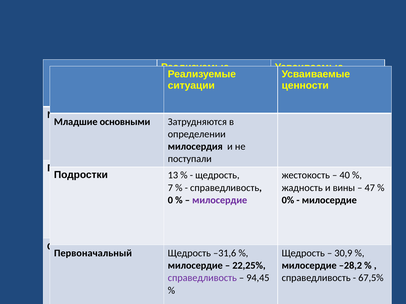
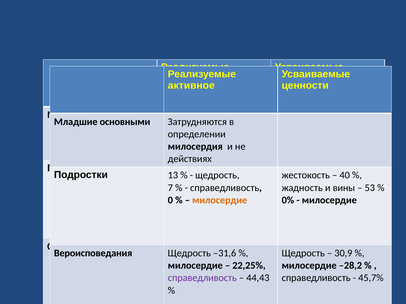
ситуации: ситуации -> активное (191, 86)
поступали: поступали -> действиях (190, 159)
47: 47 -> 53 (370, 188)
милосердие colour: purple -> orange (220, 200)
Первоначальный: Первоначальный -> Вероисповедания (93, 254)
94,45: 94,45 -> 44,43 (258, 278)
67,5%: 67,5% -> 45,7% (371, 278)
